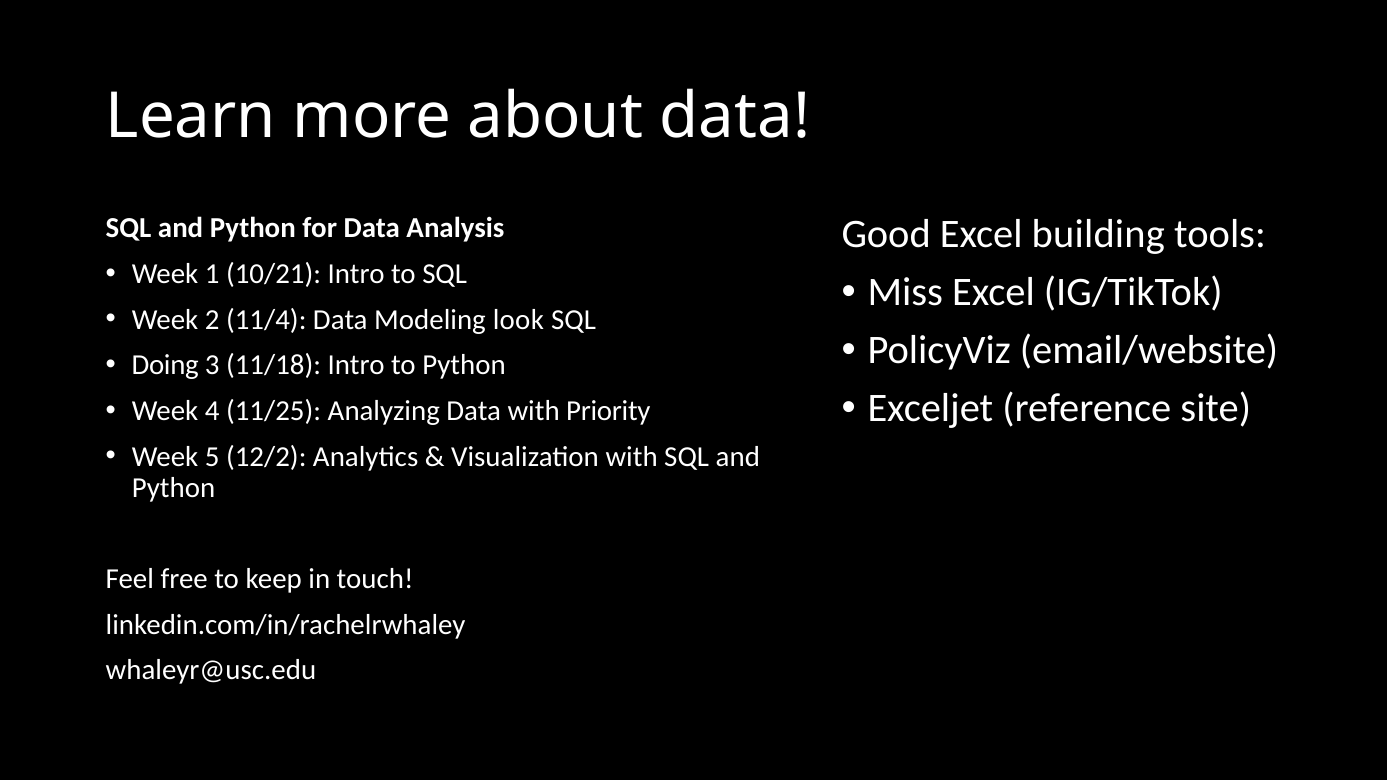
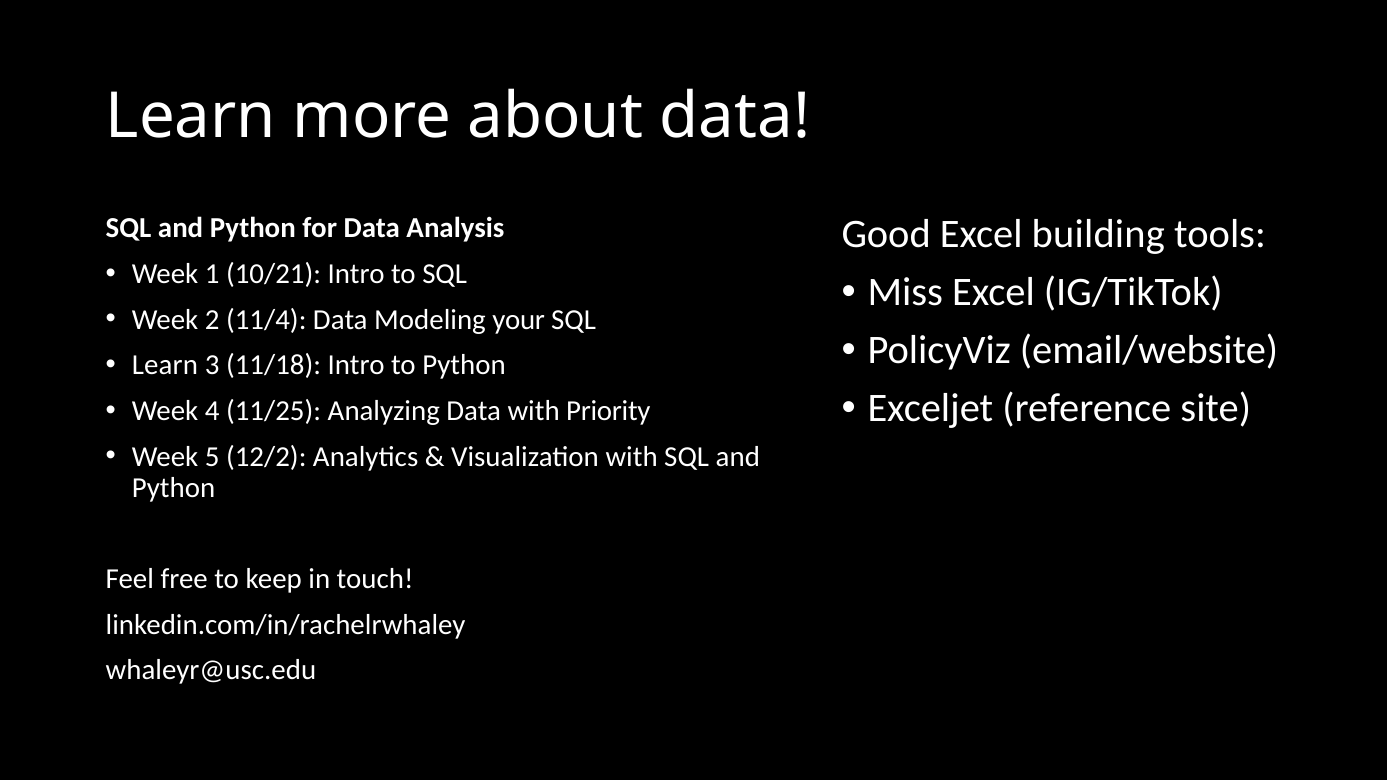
look: look -> your (519, 320)
Doing: Doing -> Learn (165, 365)
